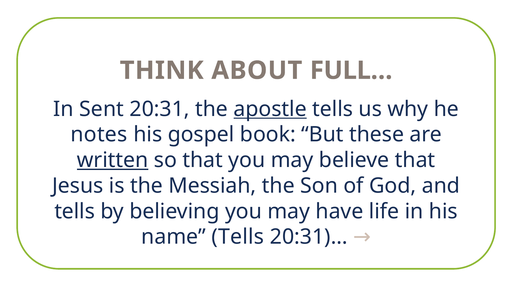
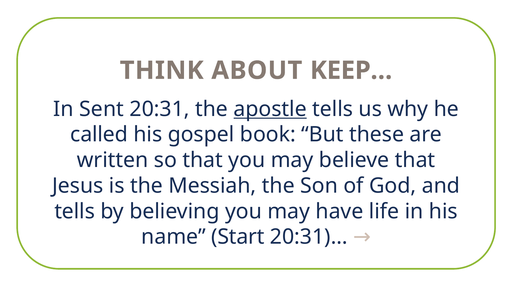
FULL…: FULL… -> KEEP… (351, 70)
notes: notes -> called (99, 134)
written underline: present -> none (113, 160)
name Tells: Tells -> Start (238, 237)
